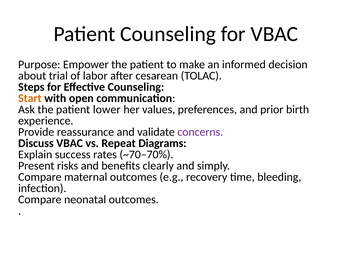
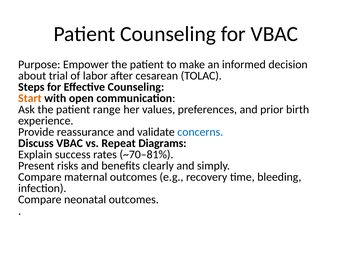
lower: lower -> range (107, 109)
concerns colour: purple -> blue (200, 132)
~70–70%: ~70–70% -> ~70–81% (146, 155)
